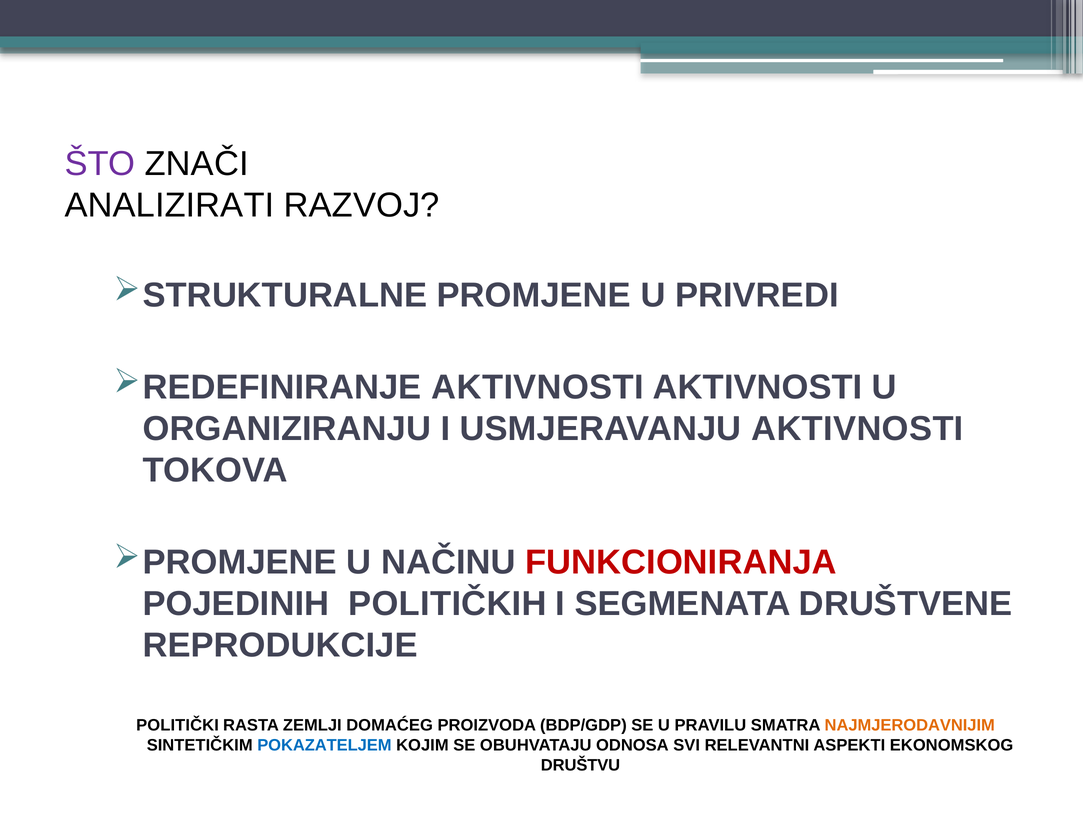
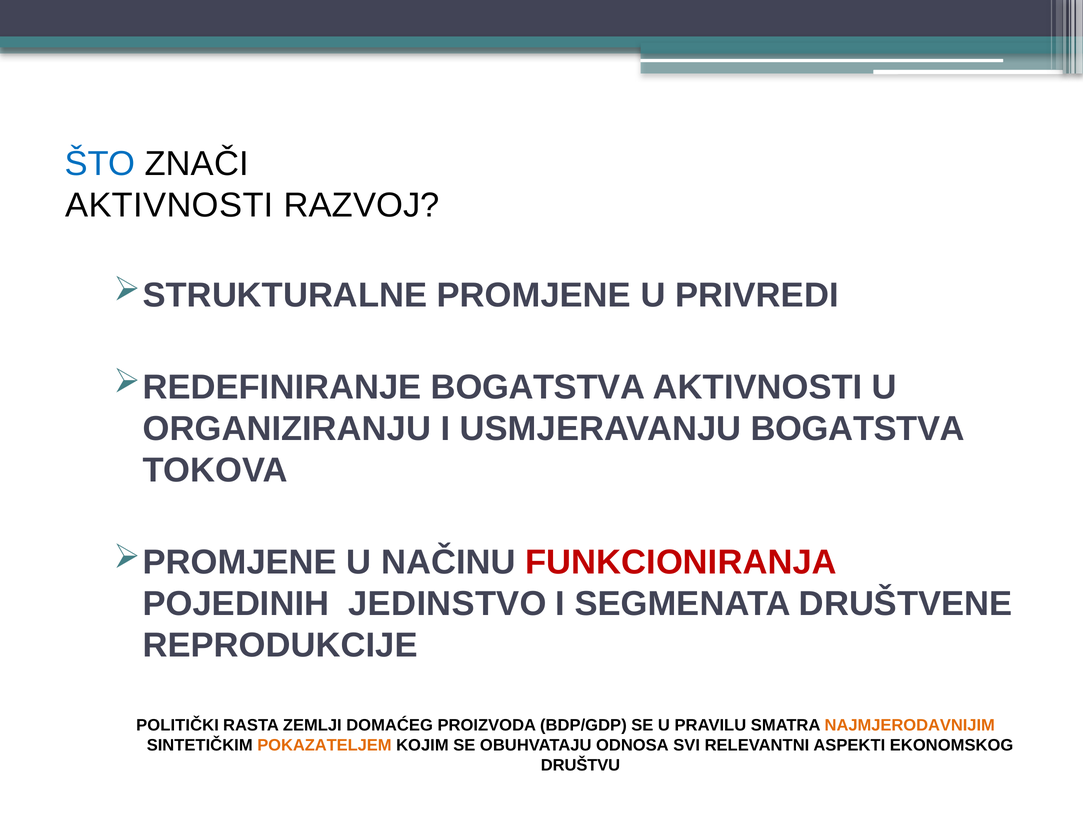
ŠTO colour: purple -> blue (100, 164)
ANALIZIRATI: ANALIZIRATI -> AKTIVNOSTI (169, 205)
AKTIVNOSTI: AKTIVNOSTI -> BOGATSTVA (538, 387)
USMJERAVANJU AKTIVNOSTI: AKTIVNOSTI -> BOGATSTVA (858, 428)
POLITIČKIH: POLITIČKIH -> JEDINSTVO (448, 603)
POKAZATELJEM colour: blue -> orange (324, 745)
